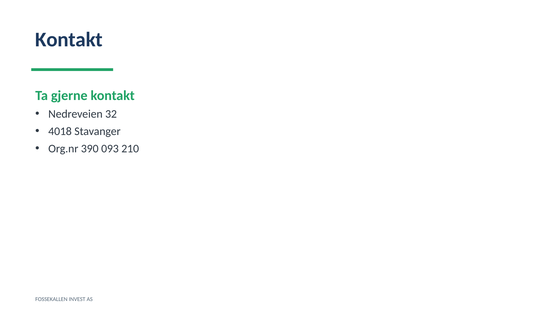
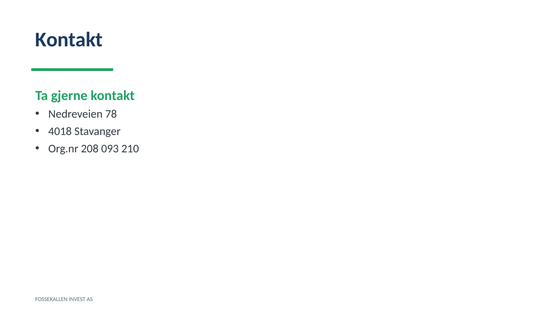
32: 32 -> 78 (111, 114)
390: 390 -> 208 (90, 149)
